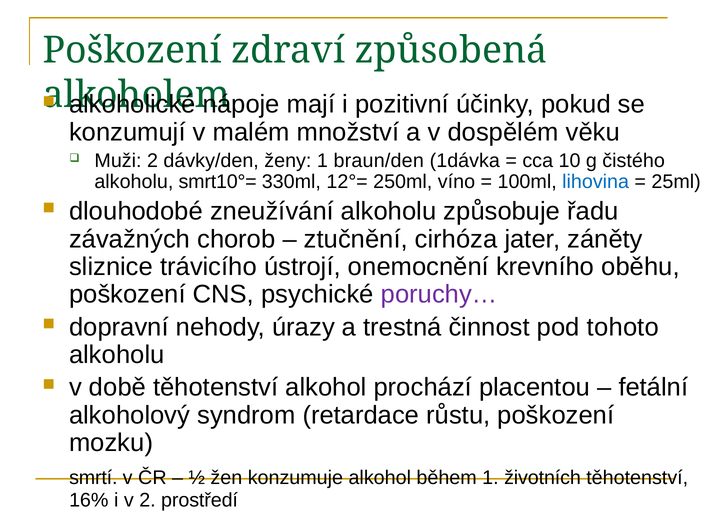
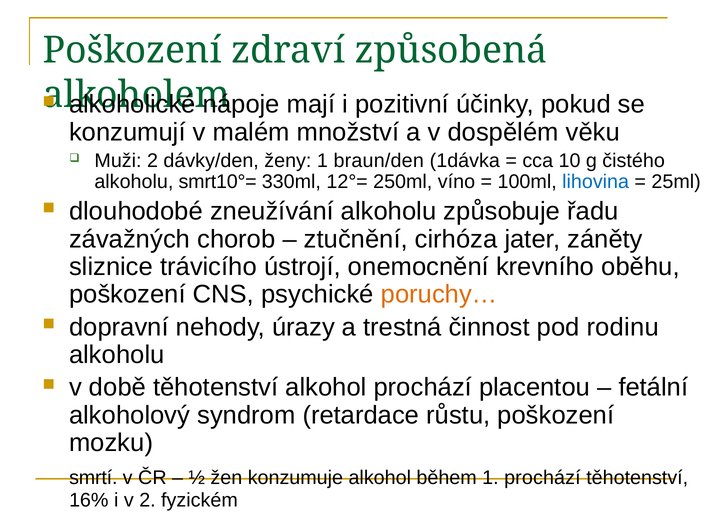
poruchy… colour: purple -> orange (439, 294)
tohoto: tohoto -> rodinu (623, 327)
1 životních: životních -> prochází (542, 477)
prostředí: prostředí -> fyzickém (199, 500)
